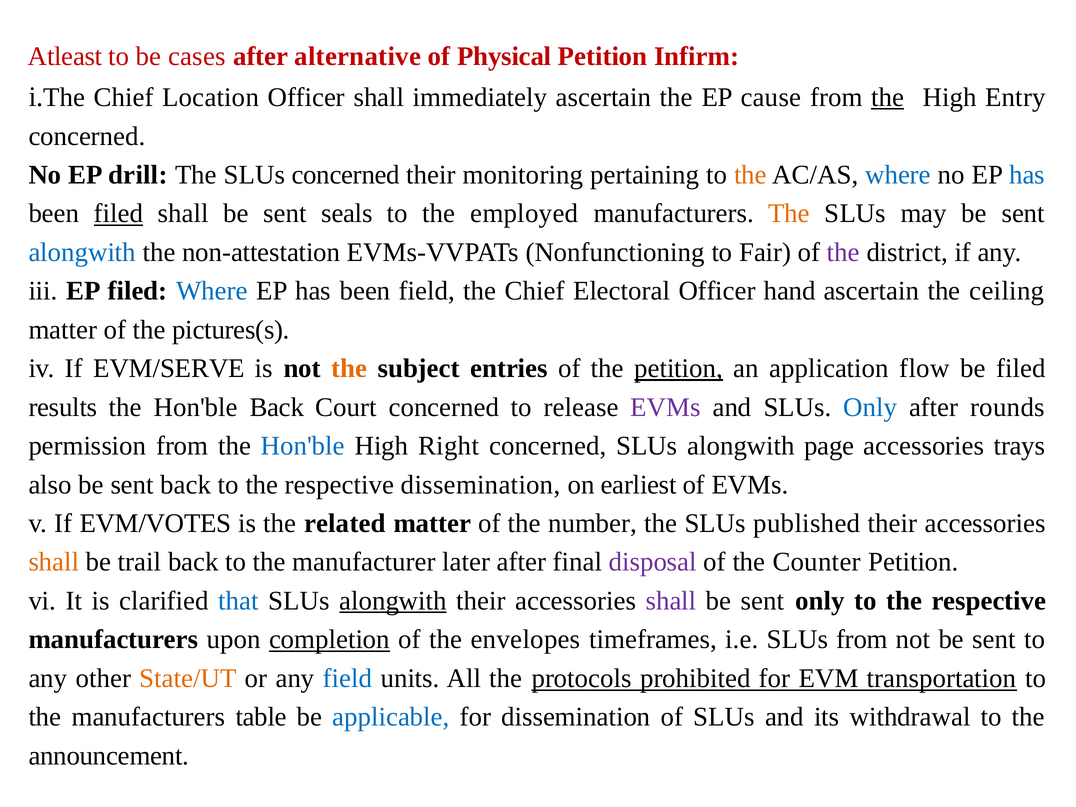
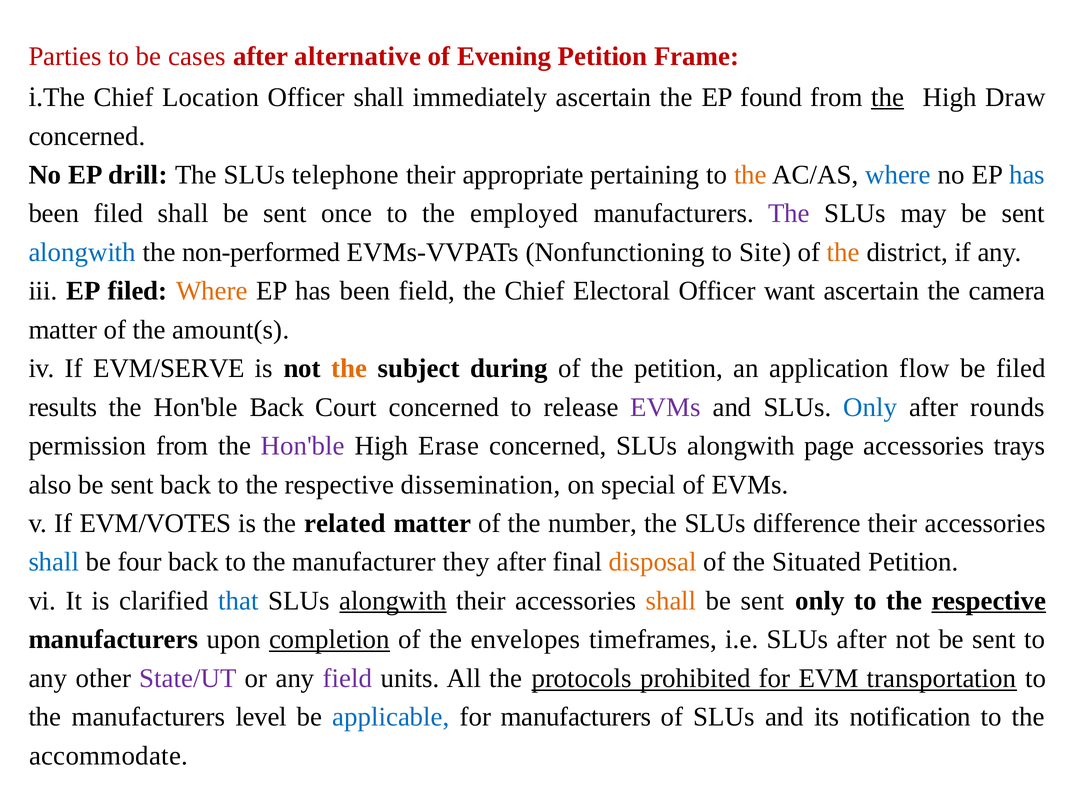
Atleast: Atleast -> Parties (65, 57)
Physical: Physical -> Evening (504, 57)
Infirm: Infirm -> Frame (697, 57)
cause: cause -> found (771, 97)
Entry: Entry -> Draw (1015, 97)
SLUs concerned: concerned -> telephone (345, 175)
monitoring: monitoring -> appropriate (523, 175)
filed underline: present -> none (118, 214)
seals: seals -> once (347, 214)
The colour: orange -> purple (789, 214)
non-attestation: non-attestation -> non-performed (261, 252)
Fair: Fair -> Site (765, 252)
the colour: purple -> orange (843, 252)
Where colour: blue -> orange (212, 291)
hand: hand -> want (790, 291)
ceiling: ceiling -> camera (1007, 291)
pictures(s: pictures(s -> amount(s (231, 330)
entries: entries -> during (509, 368)
petition underline: present -> none (679, 368)
Hon'ble colour: blue -> purple (303, 446)
Right: Right -> Erase (449, 446)
earliest: earliest -> special (639, 485)
published: published -> difference (807, 523)
shall colour: orange -> blue (54, 562)
trail: trail -> four (140, 562)
later: later -> they (466, 562)
disposal colour: purple -> orange (653, 562)
Counter: Counter -> Situated (817, 562)
shall colour: purple -> orange (671, 601)
respective underline: none -> present (989, 601)
SLUs from: from -> after (862, 640)
State/UT colour: orange -> purple (188, 678)
field colour: blue -> purple (347, 678)
table: table -> level (261, 717)
for dissemination: dissemination -> manufacturers (576, 717)
withdrawal: withdrawal -> notification (910, 717)
announcement: announcement -> accommodate (108, 756)
